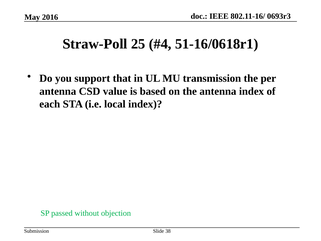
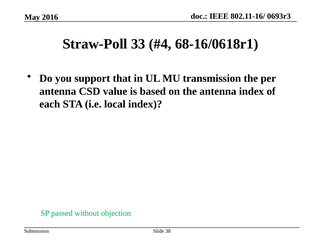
25: 25 -> 33 (138, 44)
51-16/0618r1: 51-16/0618r1 -> 68-16/0618r1 (217, 44)
